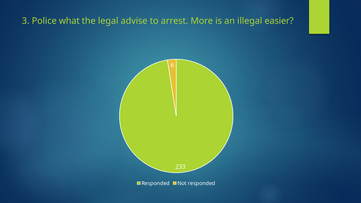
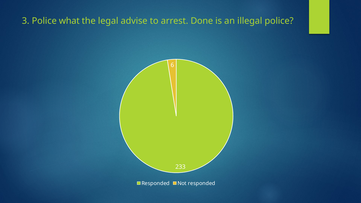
More: More -> Done (202, 21)
illegal easier: easier -> police (279, 21)
